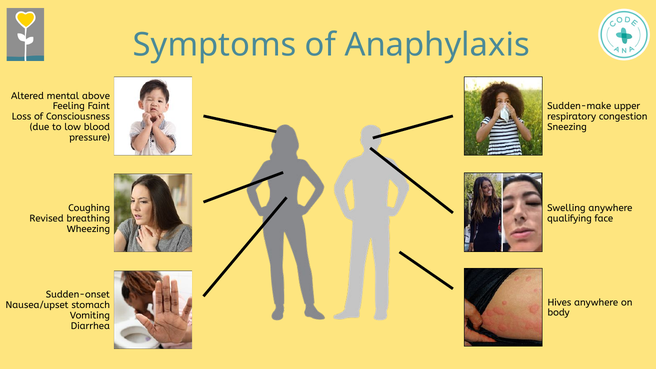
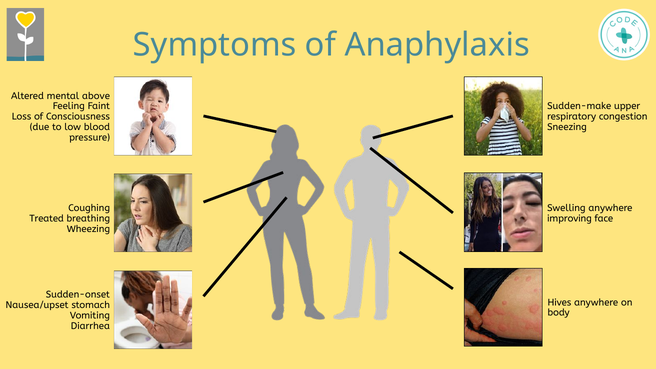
Revised: Revised -> Treated (47, 219)
qualifying: qualifying -> improving (569, 219)
